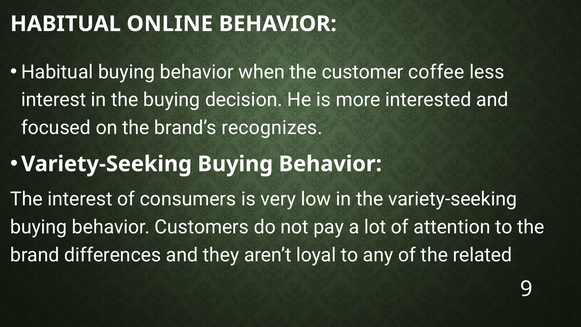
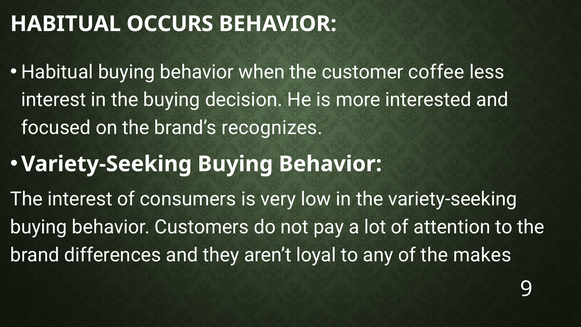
ONLINE: ONLINE -> OCCURS (170, 24)
related: related -> makes (482, 255)
